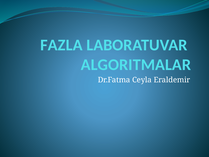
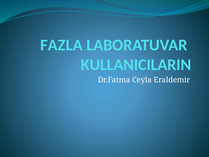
ALGORITMALAR: ALGORITMALAR -> KULLANICILARIN (136, 65)
